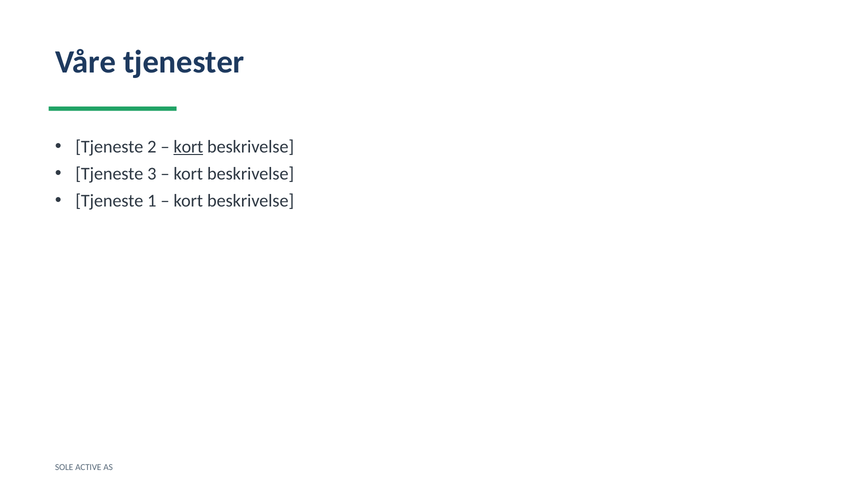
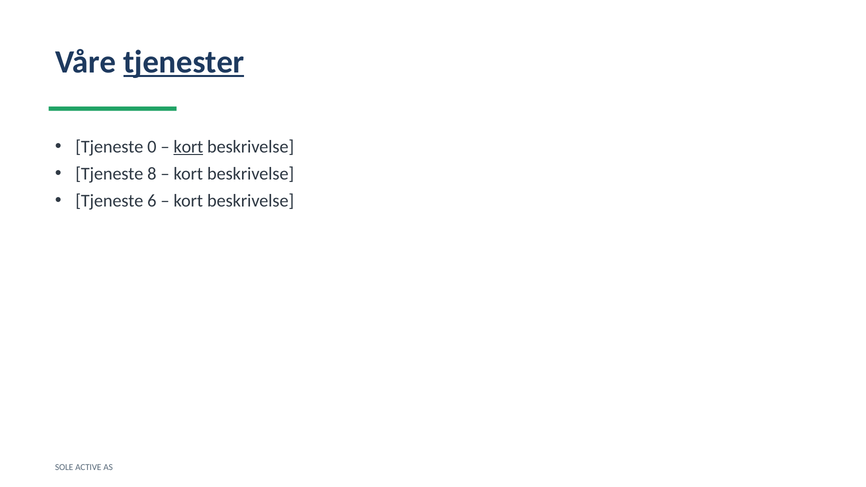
tjenester underline: none -> present (184, 62)
2: 2 -> 0 (152, 147)
3: 3 -> 8 (152, 174)
1: 1 -> 6 (152, 201)
